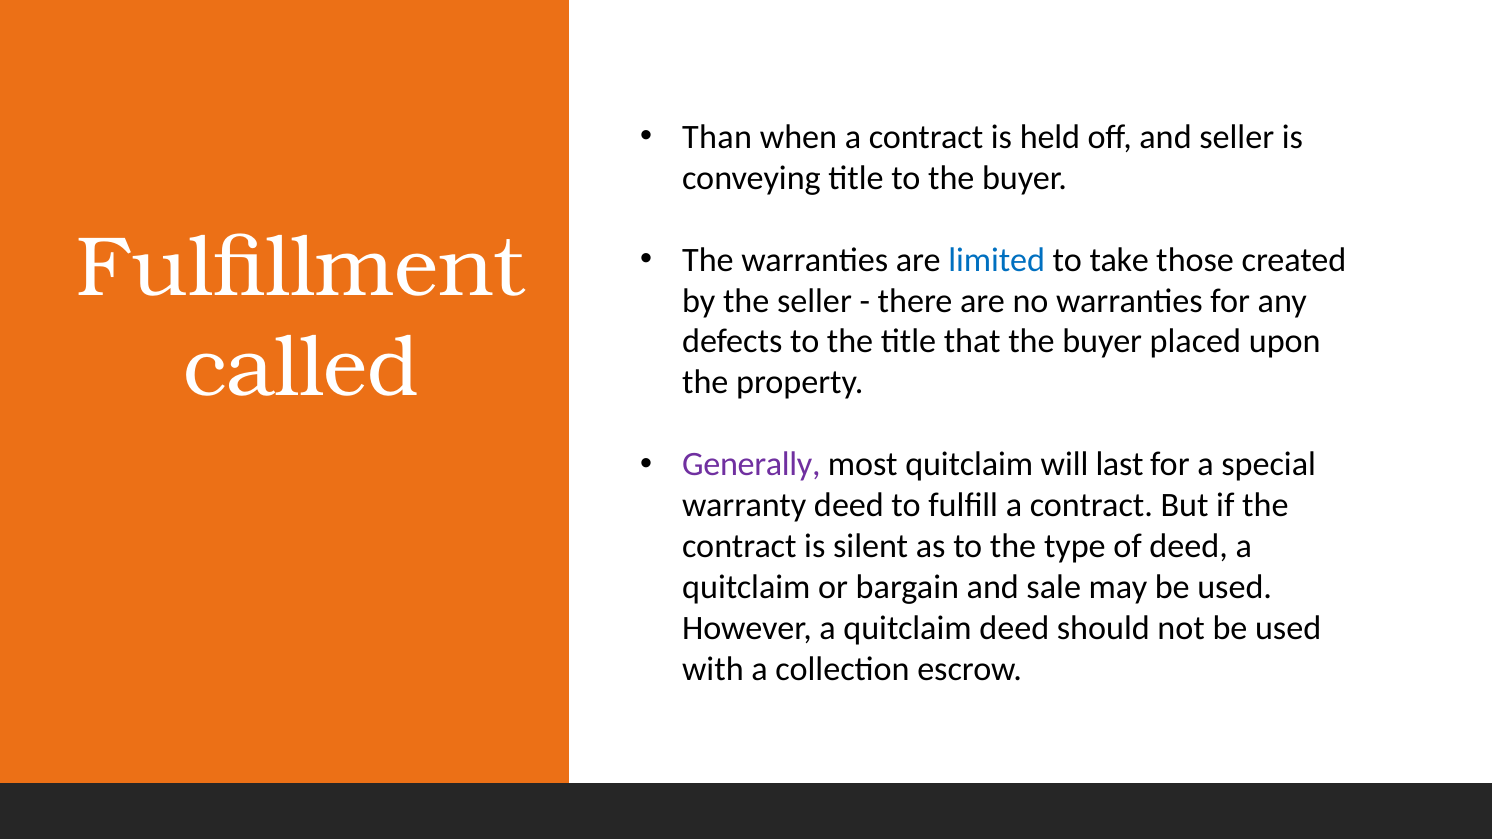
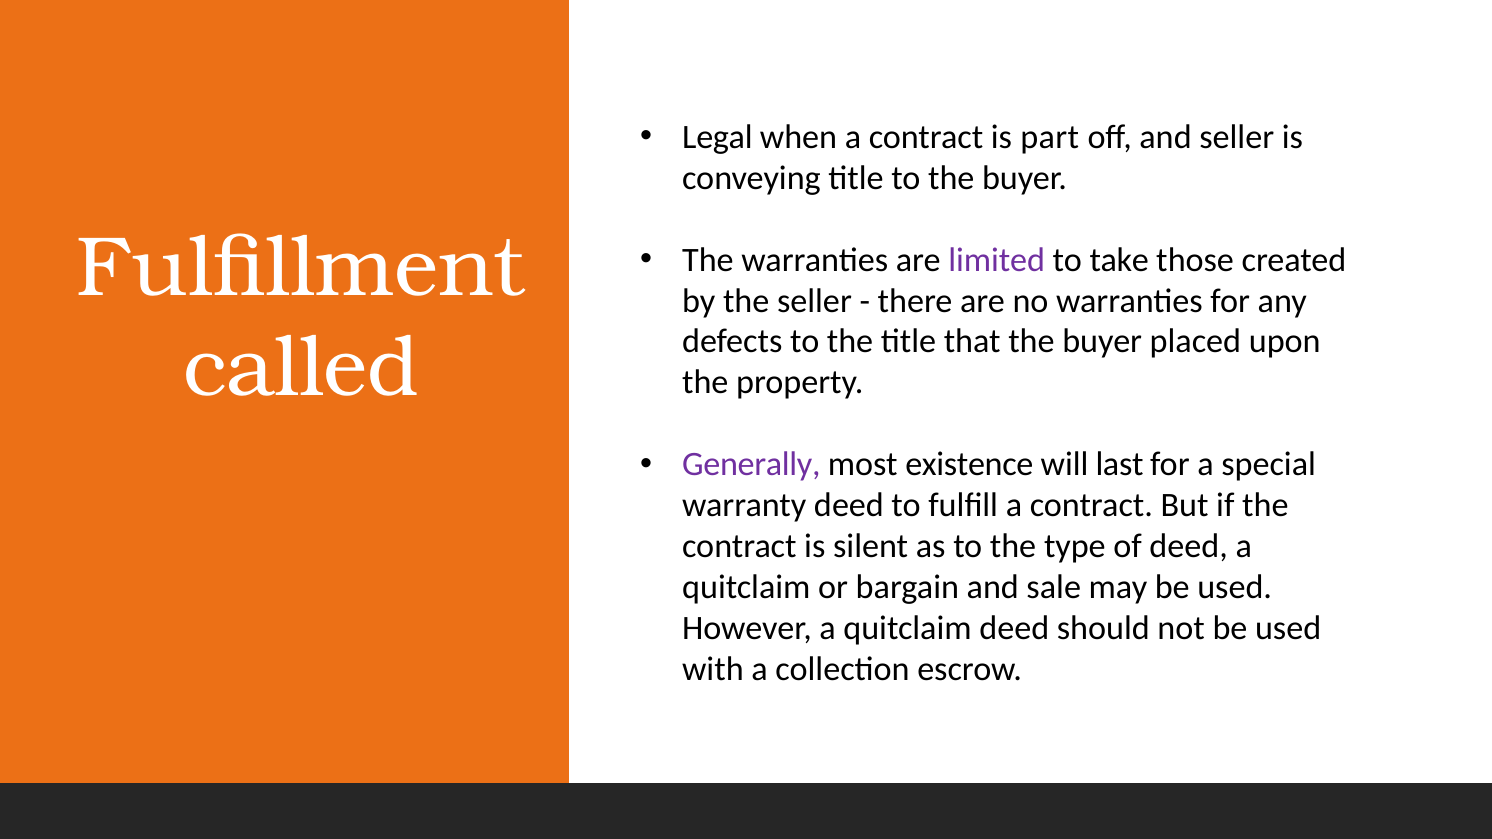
Than: Than -> Legal (717, 137)
held: held -> part (1050, 137)
limited colour: blue -> purple (997, 260)
most quitclaim: quitclaim -> existence (969, 465)
